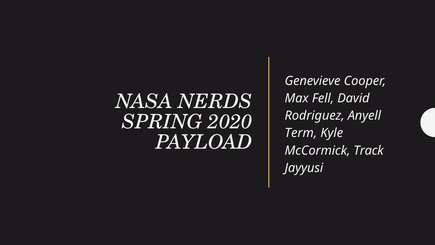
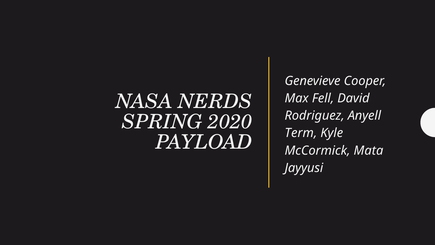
Track: Track -> Mata (368, 150)
